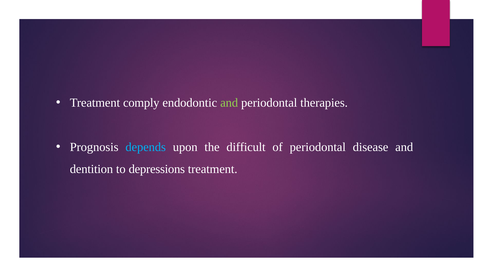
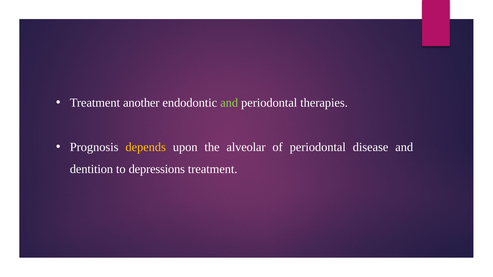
comply: comply -> another (141, 103)
depends colour: light blue -> yellow (146, 147)
difficult: difficult -> alveolar (246, 147)
